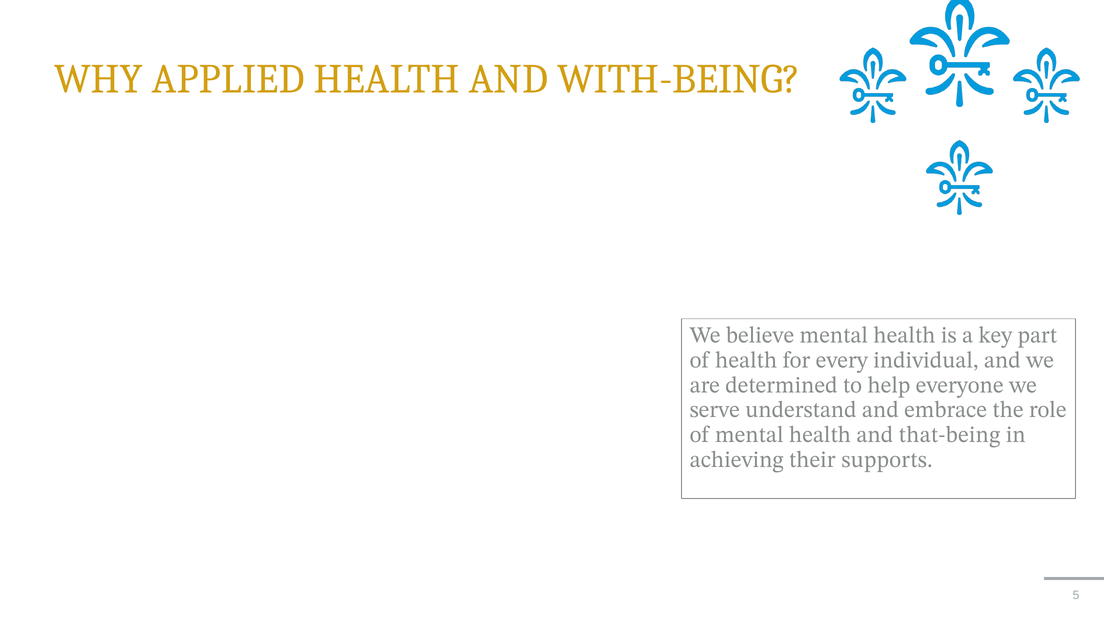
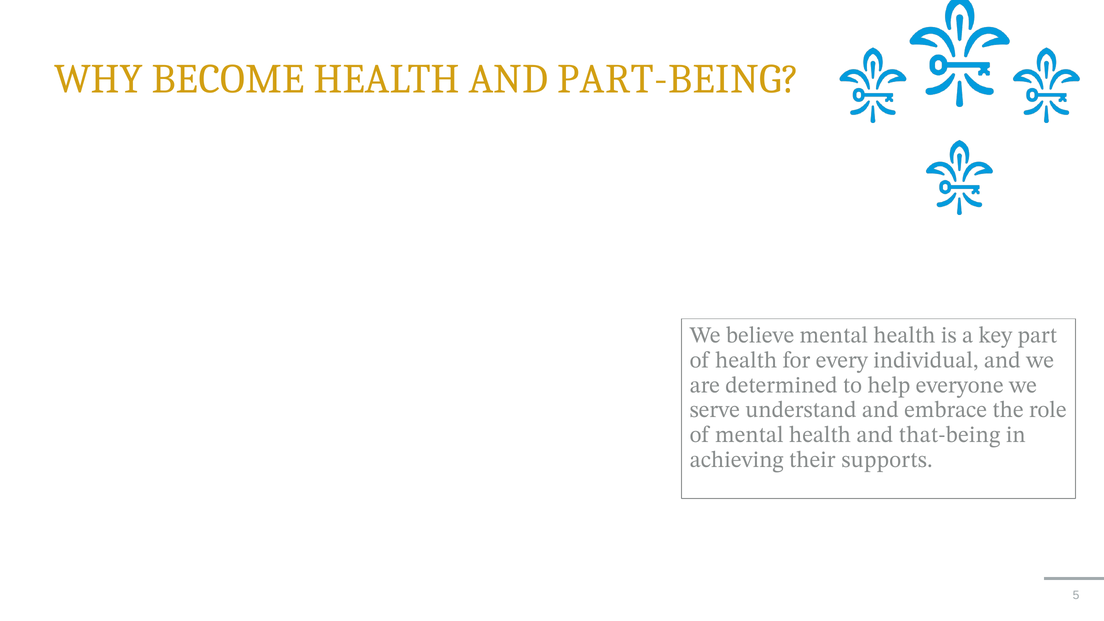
APPLIED: APPLIED -> BECOME (228, 79)
WITH-BEING: WITH-BEING -> PART-BEING (678, 79)
